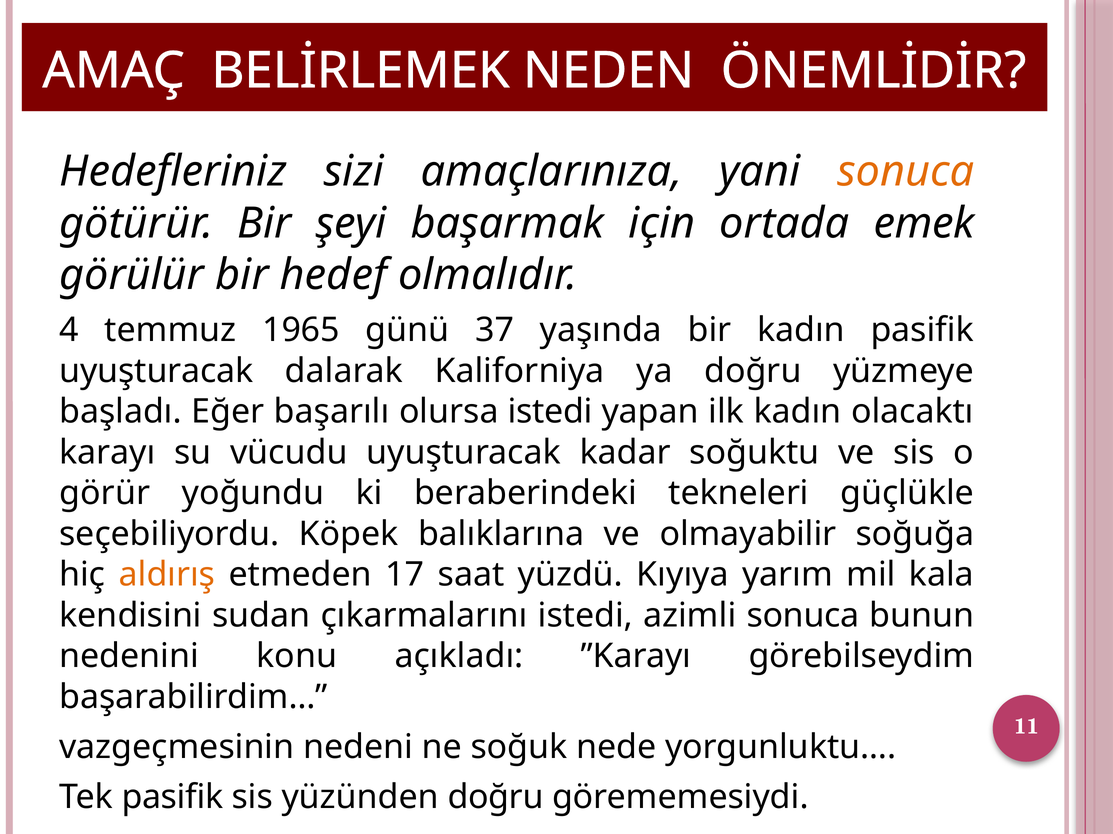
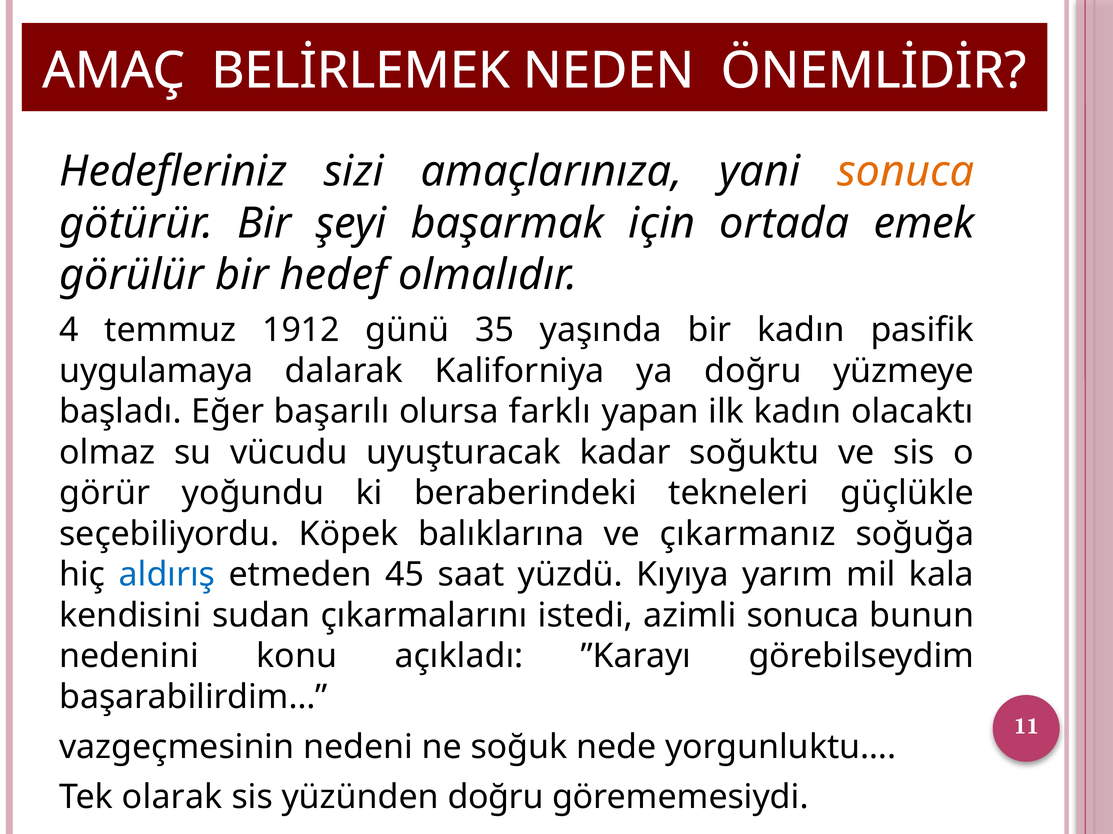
1965: 1965 -> 1912 (301, 330)
37: 37 -> 35 (495, 330)
uyuşturacak: uyuşturacak -> uygulamaya (156, 371)
olursa istedi: istedi -> farklı (550, 412)
karayı: karayı -> olmaz (107, 453)
olmayabilir: olmayabilir -> çıkarmanız (748, 534)
aldırış colour: orange -> blue (167, 575)
17: 17 -> 45 (405, 575)
Tek pasifik: pasifik -> olarak (172, 798)
